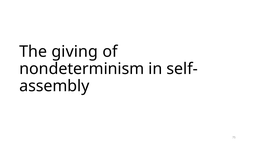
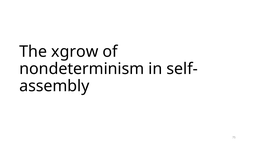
giving: giving -> xgrow (75, 51)
